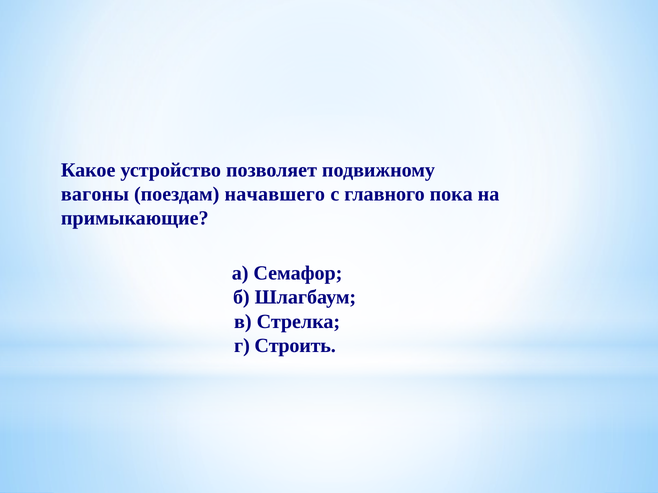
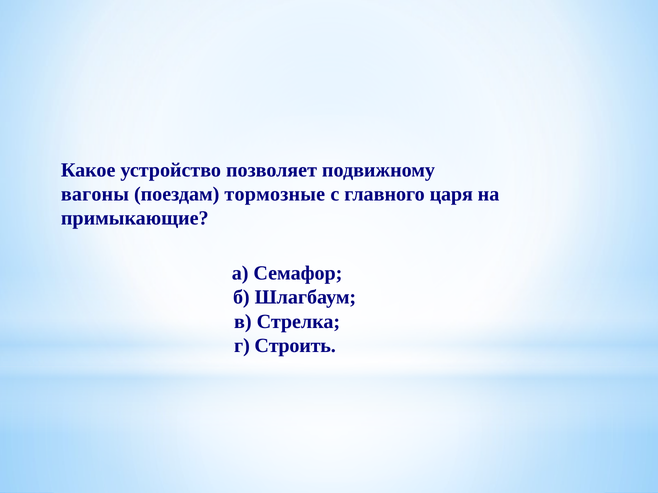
начавшего: начавшего -> тормозные (275, 194)
пока: пока -> царя (451, 194)
